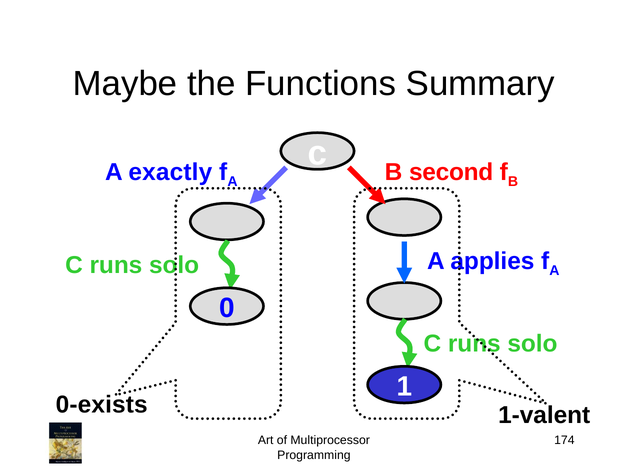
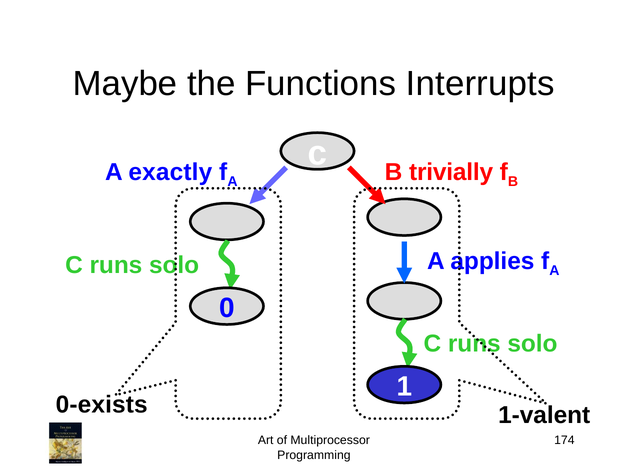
Summary: Summary -> Interrupts (480, 84)
second: second -> trivially (451, 172)
